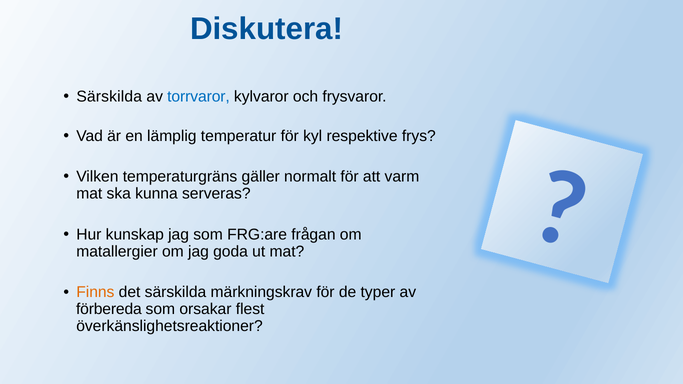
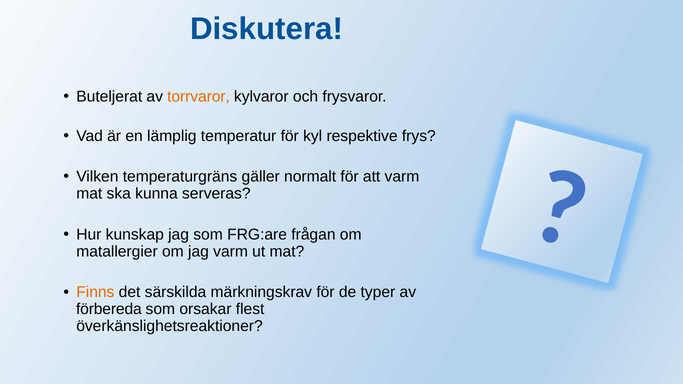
Särskilda: Särskilda -> Buteljerat (109, 97)
torrvaror colour: blue -> orange (199, 97)
jag goda: goda -> varm (231, 252)
